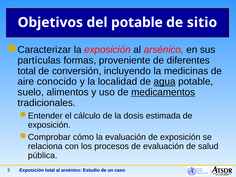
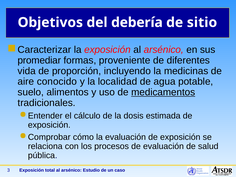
del potable: potable -> debería (137, 22)
partículas: partículas -> promediar (39, 60)
total: total -> vida (27, 71)
conversión: conversión -> proporción (77, 71)
agua underline: present -> none (165, 82)
